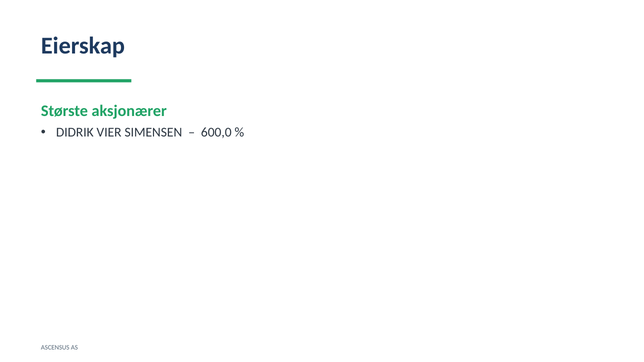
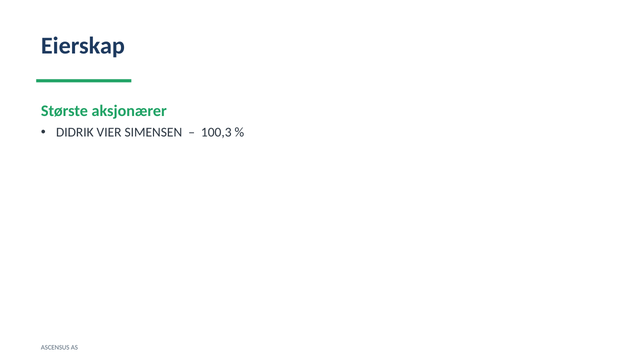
600,0: 600,0 -> 100,3 (216, 132)
